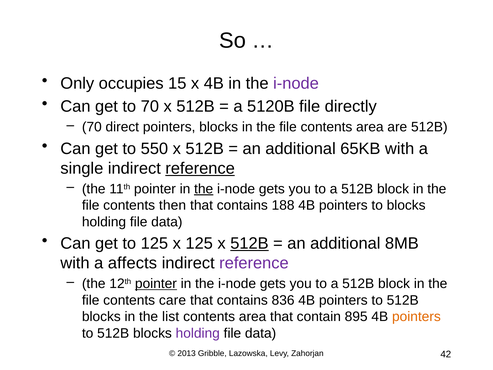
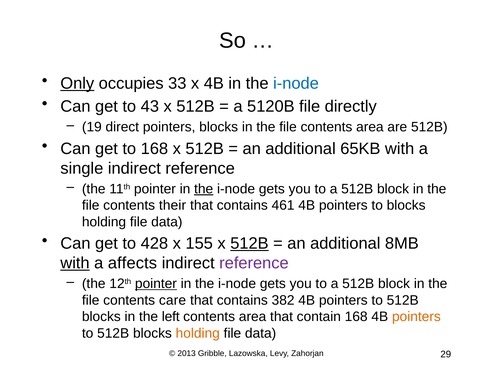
Only underline: none -> present (77, 83)
15: 15 -> 33 (177, 83)
i-node colour: purple -> blue (296, 83)
to 70: 70 -> 43 (150, 106)
70: 70 -> 19 (92, 127)
to 550: 550 -> 168 (154, 148)
reference underline: present -> none (200, 168)
then: then -> their (173, 205)
188: 188 -> 461 (283, 205)
to 125: 125 -> 428 (154, 243)
x 125: 125 -> 155 (199, 243)
with underline: none -> present (75, 263)
836: 836 -> 382 (283, 300)
list: list -> left (171, 316)
contain 895: 895 -> 168 (356, 316)
holding colour: purple -> orange (198, 333)
42: 42 -> 29 (446, 354)
